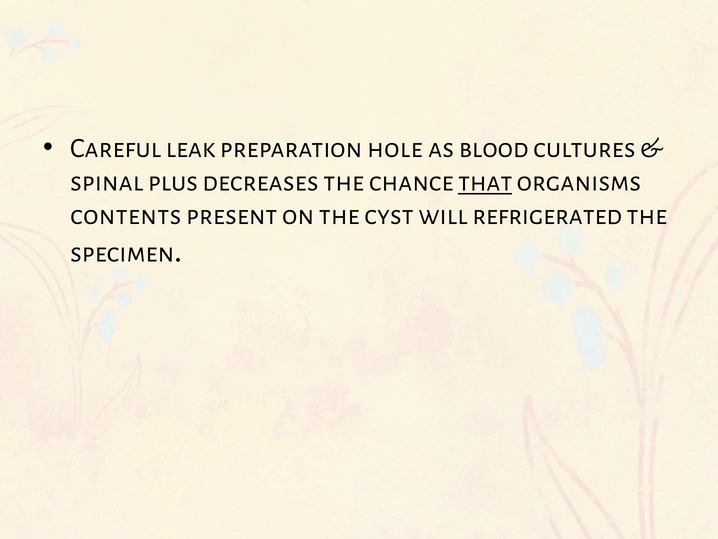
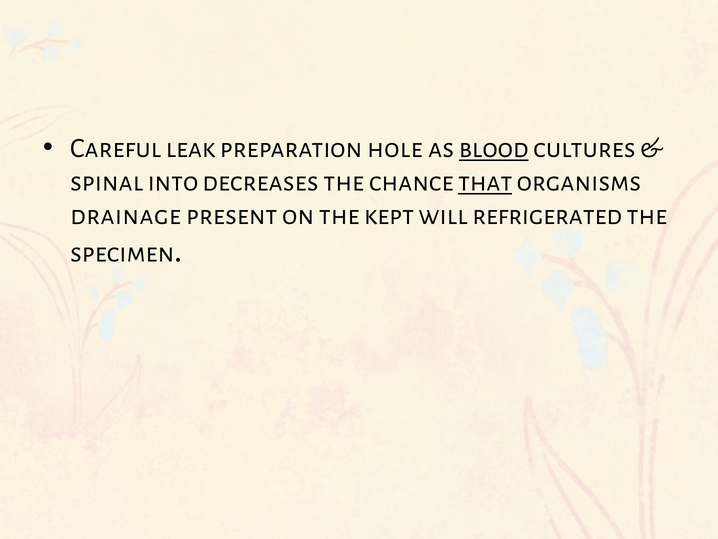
blood underline: none -> present (494, 148)
plus: plus -> into (173, 181)
contents: contents -> drainage (126, 215)
cyst: cyst -> kept (389, 215)
